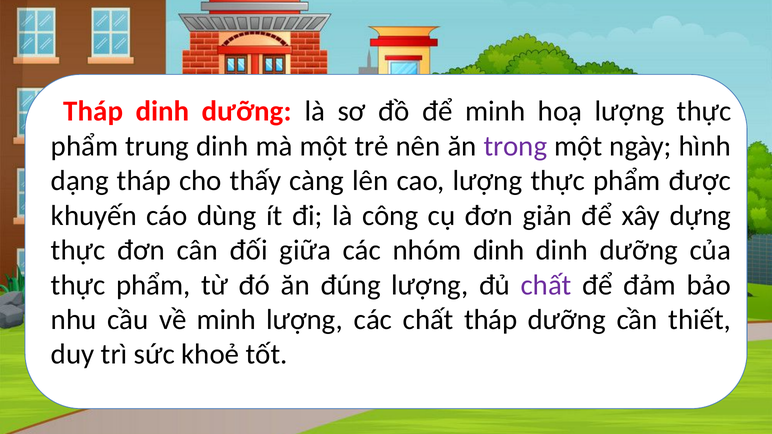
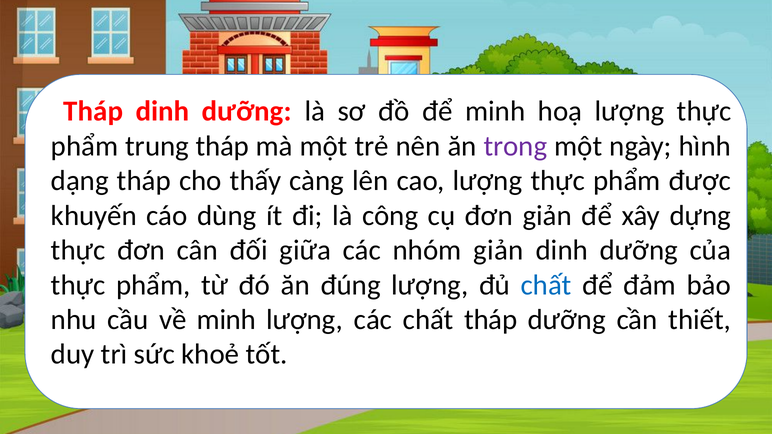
trung dinh: dinh -> tháp (222, 146)
nhóm dinh: dinh -> giản (498, 250)
chất colour: purple -> blue (546, 285)
